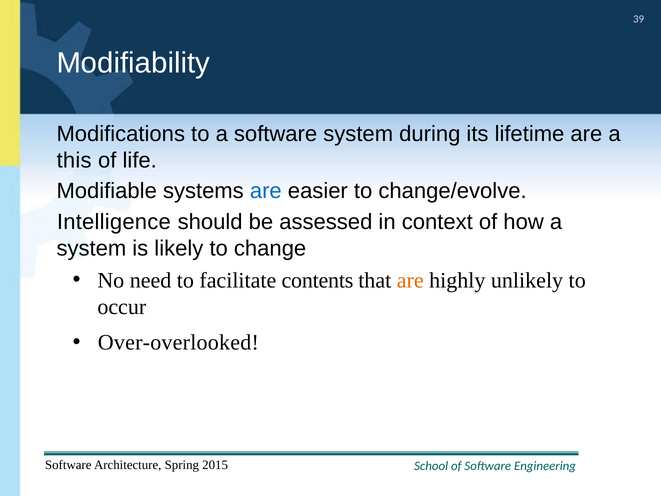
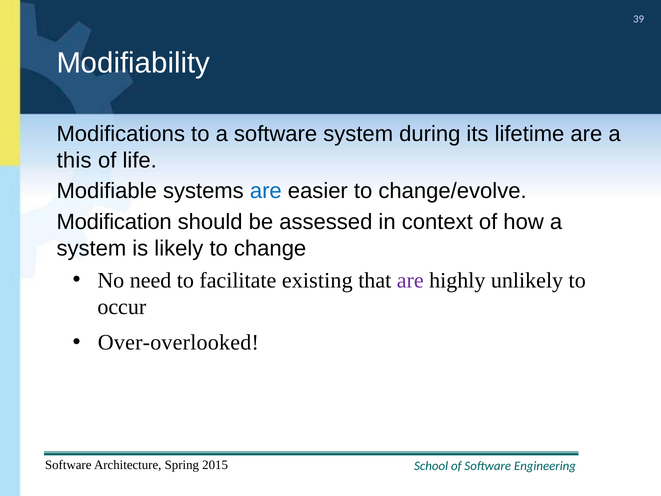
Intelligence: Intelligence -> Modification (114, 222)
contents: contents -> existing (317, 280)
are colour: orange -> purple (410, 280)
